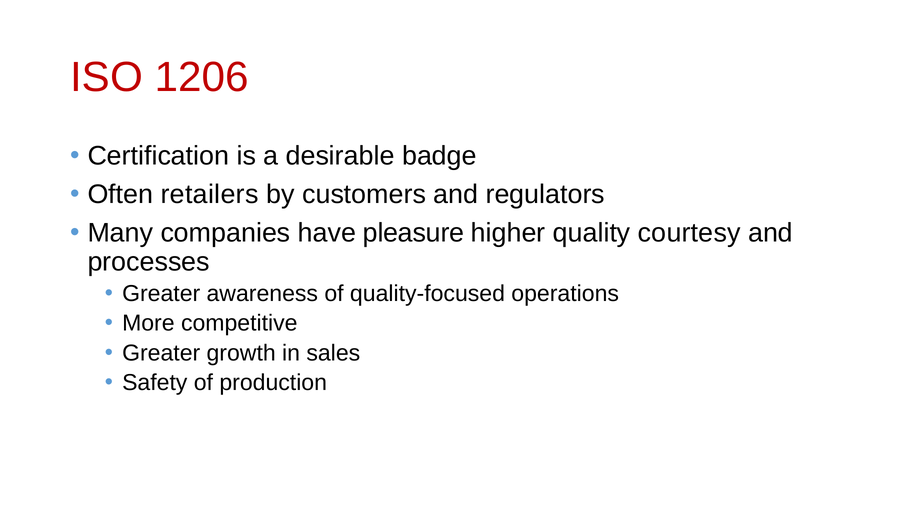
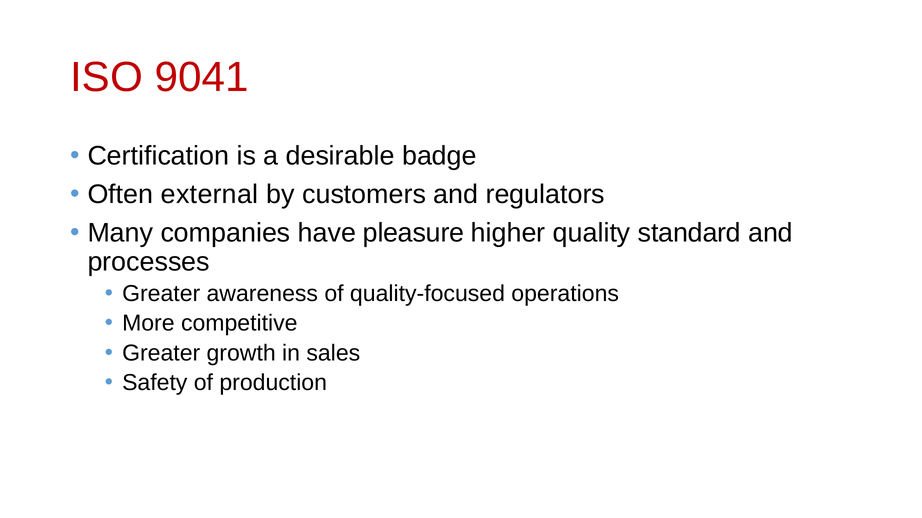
1206: 1206 -> 9041 (202, 77)
retailers: retailers -> external (210, 195)
courtesy: courtesy -> standard (689, 233)
